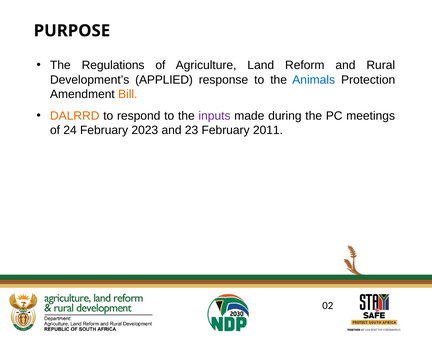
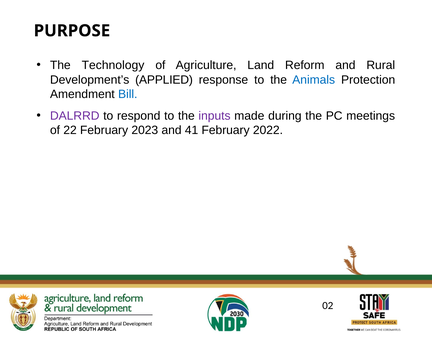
Regulations: Regulations -> Technology (113, 65)
Bill colour: orange -> blue (128, 94)
DALRRD colour: orange -> purple (75, 116)
24: 24 -> 22 (70, 130)
23: 23 -> 41 (192, 130)
2011: 2011 -> 2022 (268, 130)
